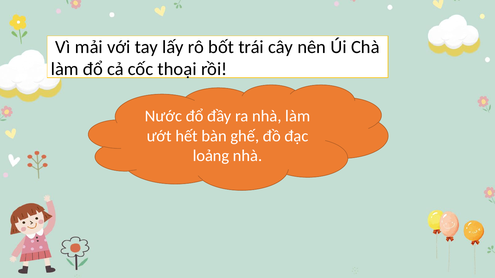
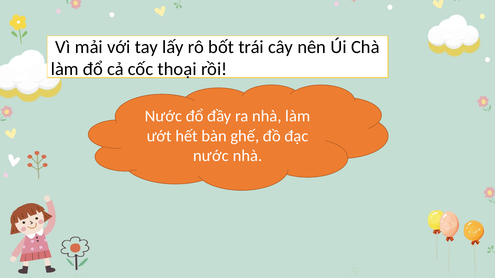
loảng: loảng -> nước (211, 156)
